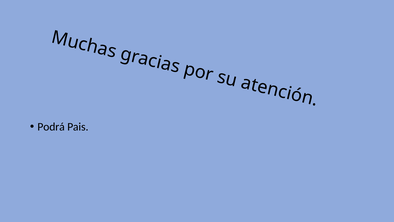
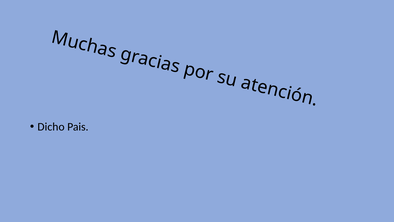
Podrá: Podrá -> Dicho (51, 127)
